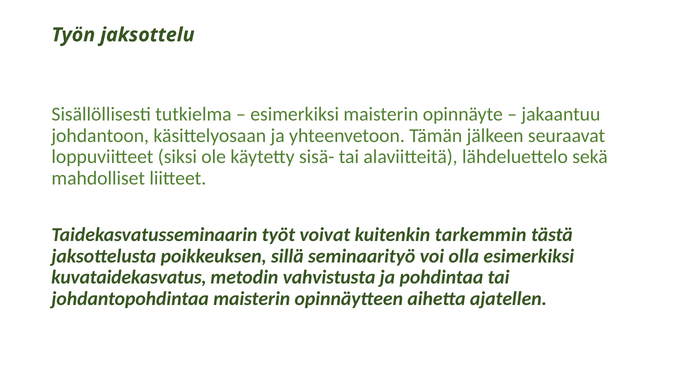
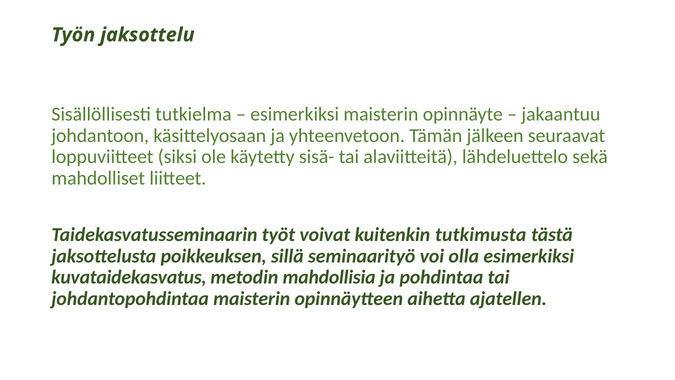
tarkemmin: tarkemmin -> tutkimusta (481, 235)
vahvistusta: vahvistusta -> mahdollisia (329, 277)
